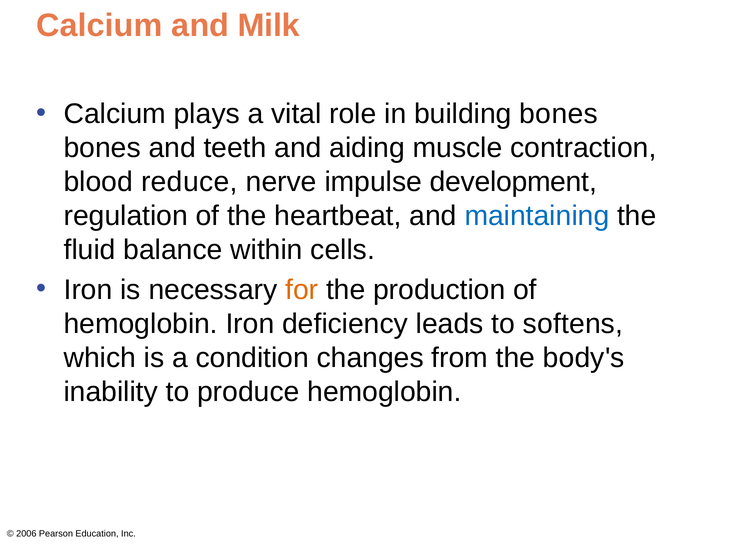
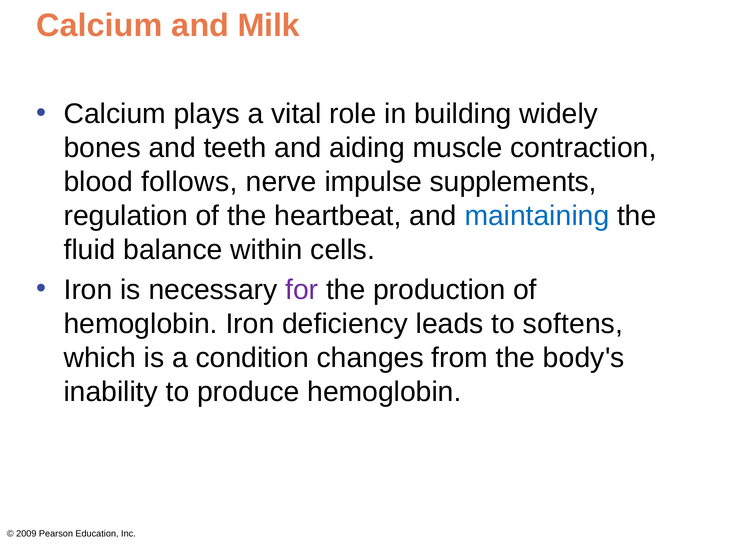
building bones: bones -> widely (559, 114)
reduce: reduce -> follows (189, 182)
development: development -> supplements (513, 182)
for colour: orange -> purple (302, 290)
2006: 2006 -> 2009 (26, 533)
